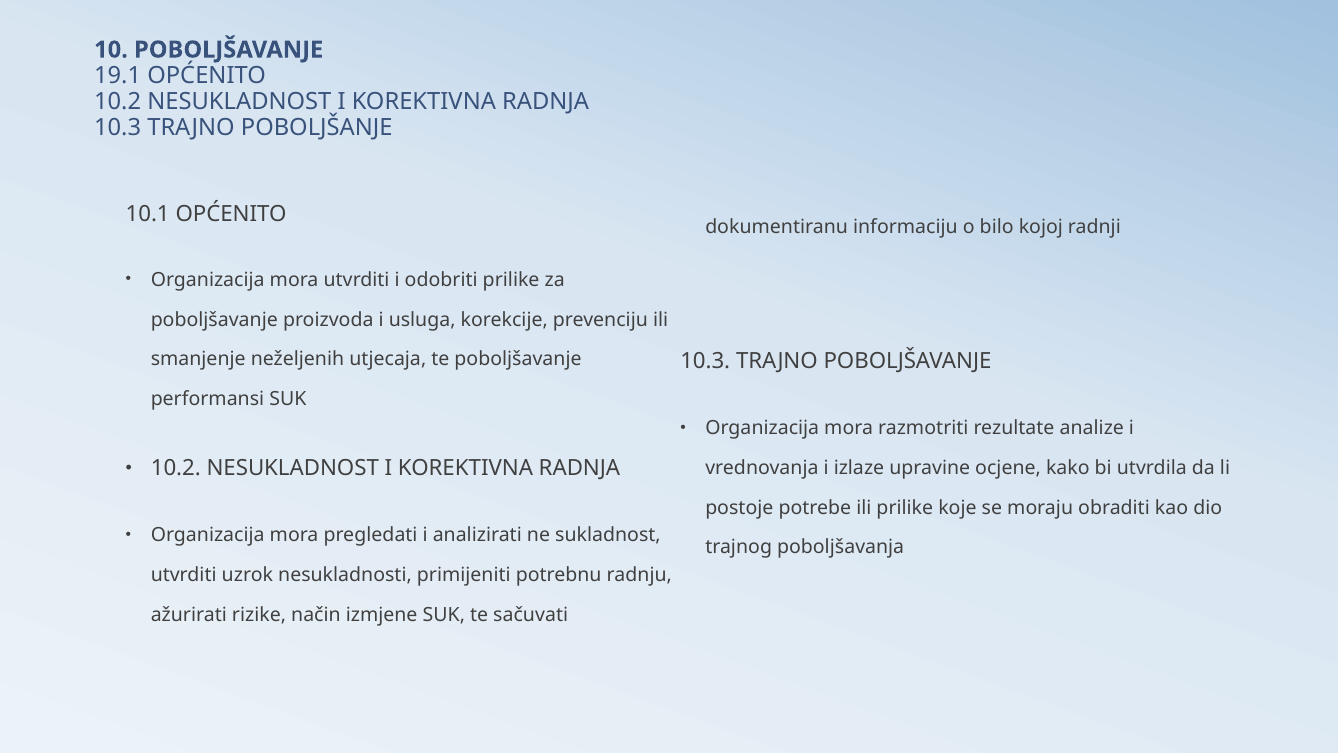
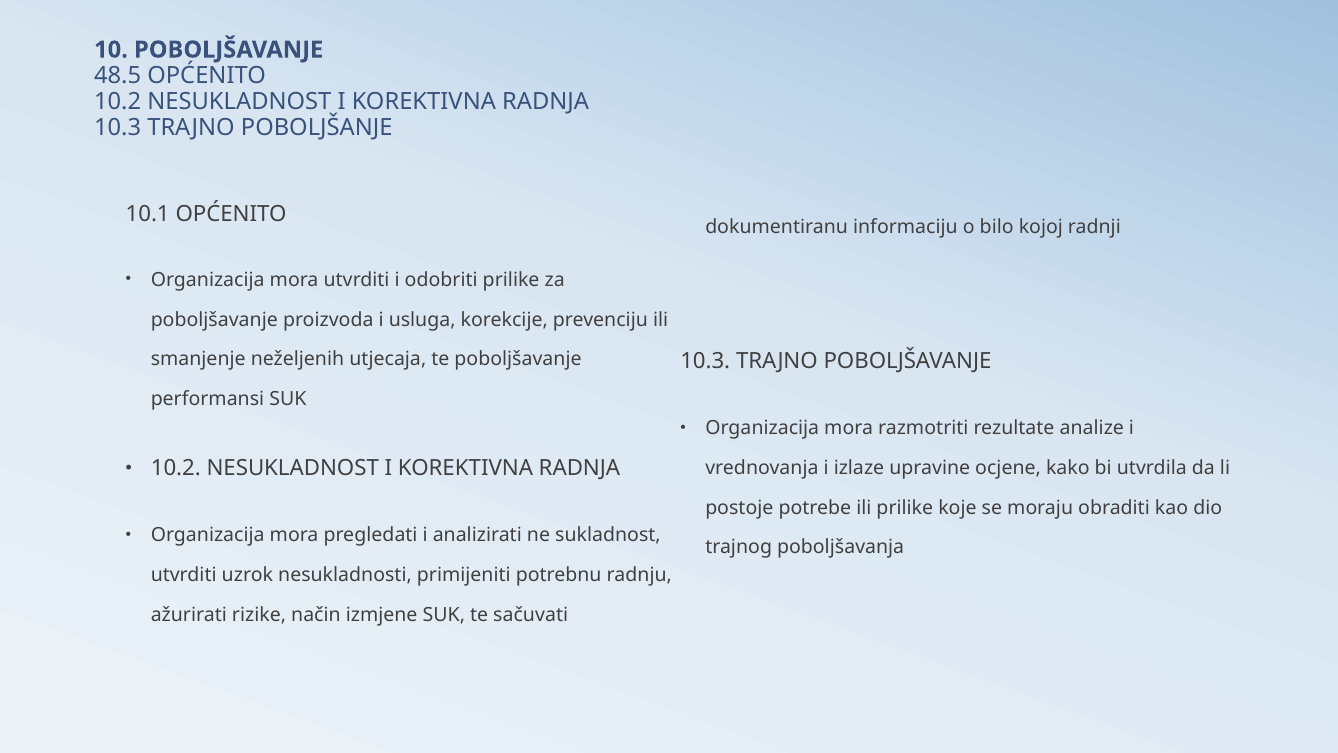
19.1: 19.1 -> 48.5 (118, 76)
